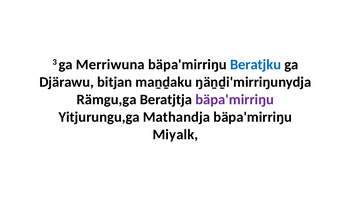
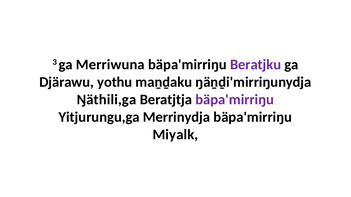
Beratjku colour: blue -> purple (256, 65)
bitjan: bitjan -> yothu (115, 82)
Rämgu,ga: Rämgu,ga -> Ŋäthili,ga (107, 100)
Mathandja: Mathandja -> Merrinydja (176, 117)
